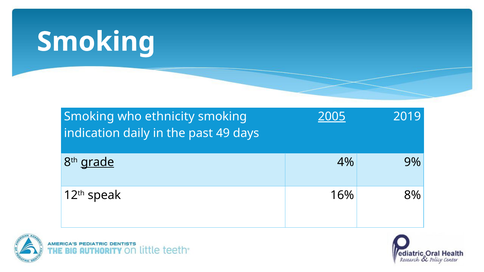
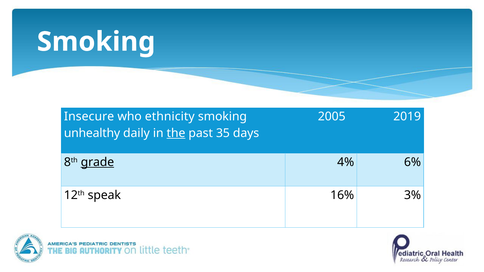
Smoking: Smoking -> Insecure (89, 117)
2005 underline: present -> none (332, 117)
indication: indication -> unhealthy (92, 133)
the underline: none -> present (176, 133)
49: 49 -> 35 (223, 133)
9%: 9% -> 6% (413, 162)
8%: 8% -> 3% (413, 195)
